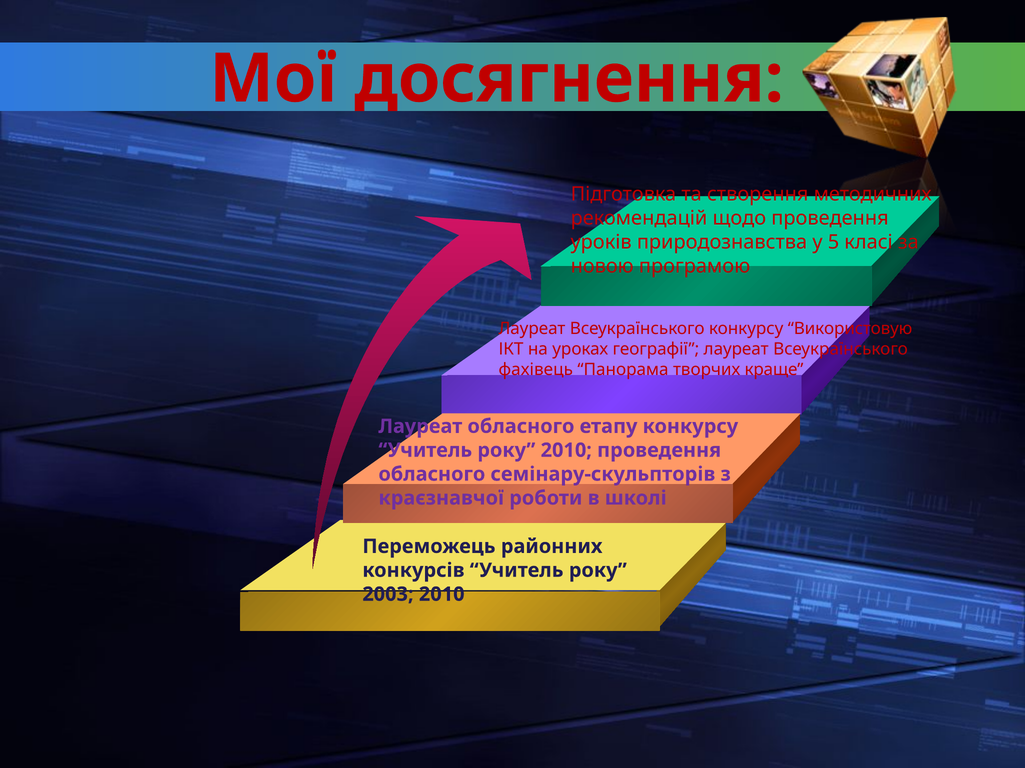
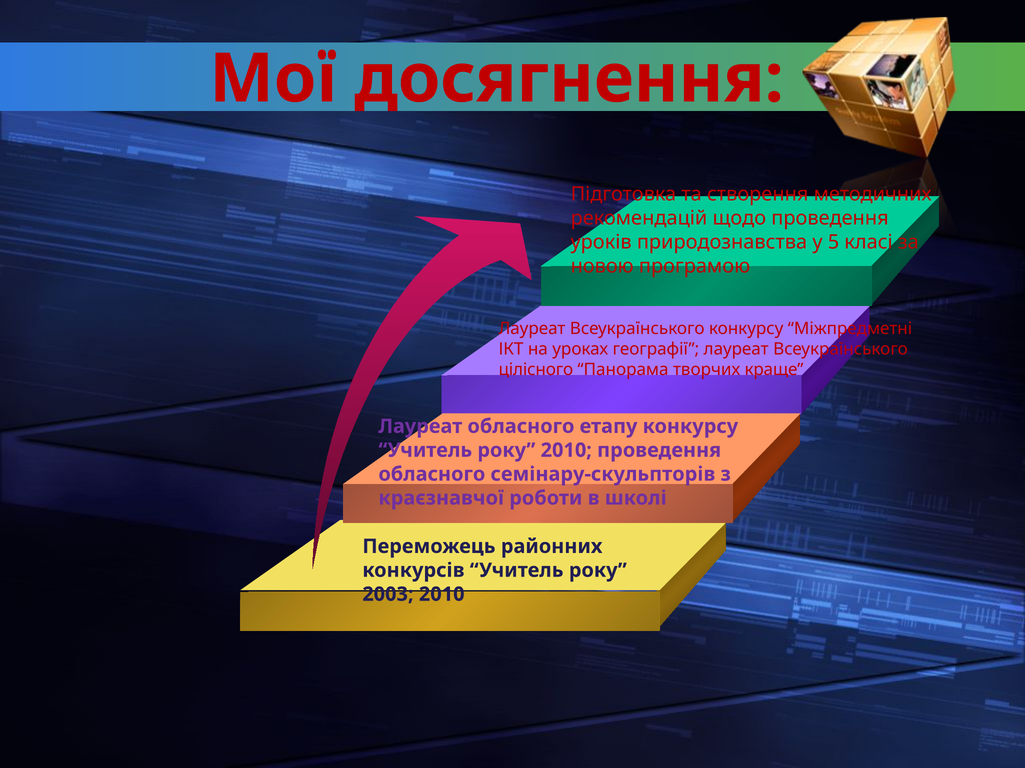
Використовую: Використовую -> Міжпредметні (850, 329)
фахівець: фахівець -> цілісного (536, 370)
